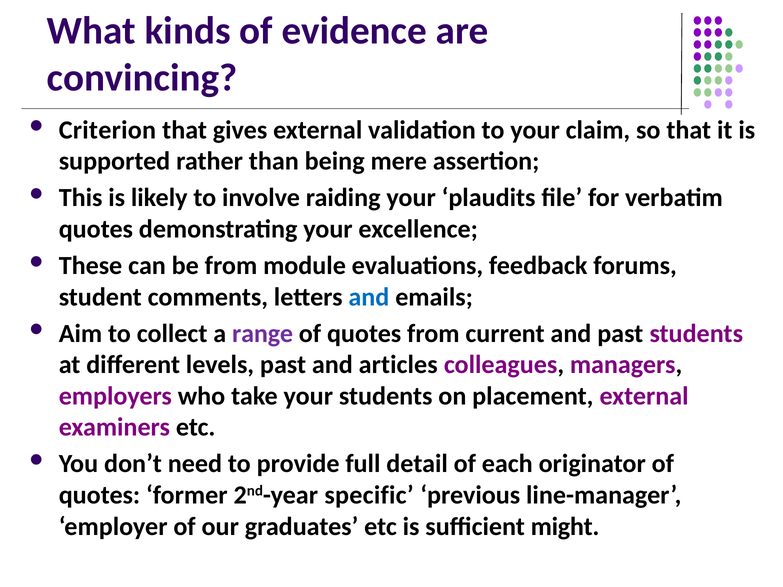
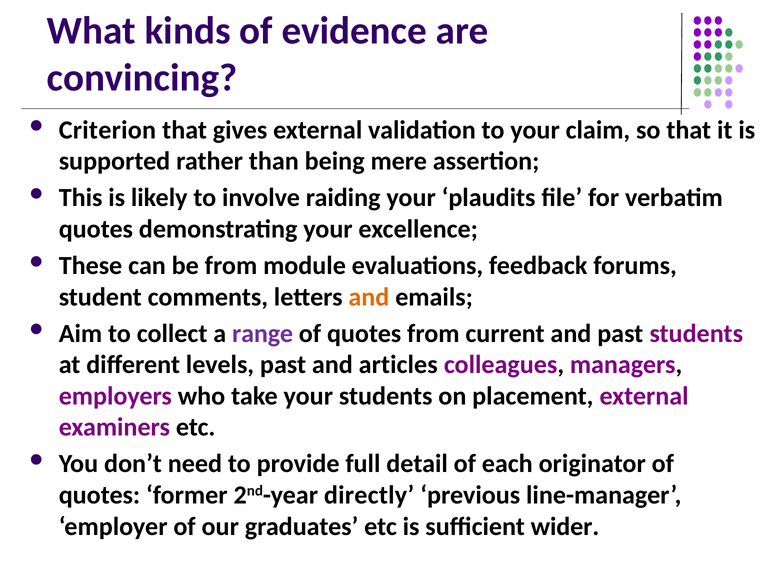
and colour: blue -> orange (369, 297)
specific: specific -> directly (369, 495)
might: might -> wider (565, 527)
